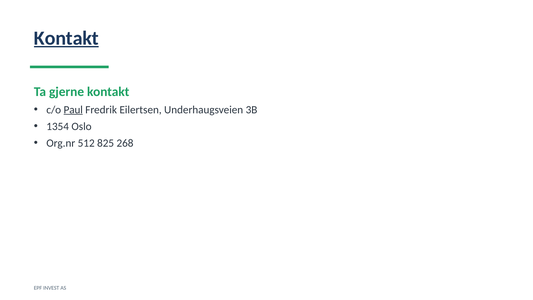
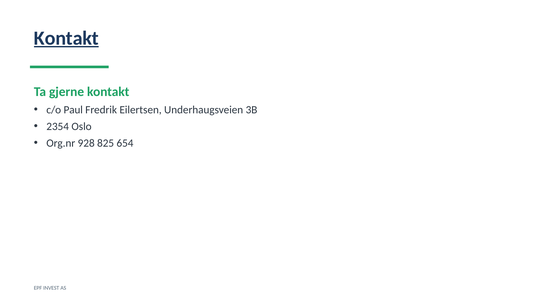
Paul underline: present -> none (73, 110)
1354: 1354 -> 2354 (58, 126)
512: 512 -> 928 (86, 143)
268: 268 -> 654 (125, 143)
